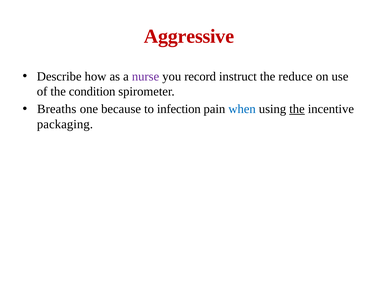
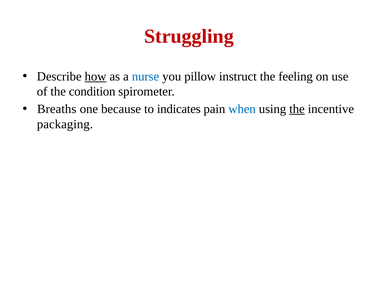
Aggressive: Aggressive -> Struggling (189, 36)
how underline: none -> present (96, 76)
nurse colour: purple -> blue (146, 76)
record: record -> pillow (200, 76)
reduce: reduce -> feeling (296, 76)
infection: infection -> indicates (179, 109)
